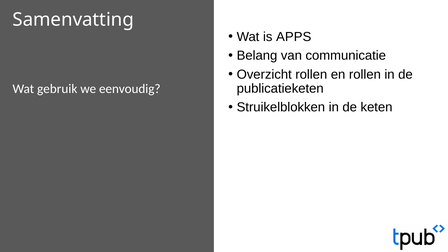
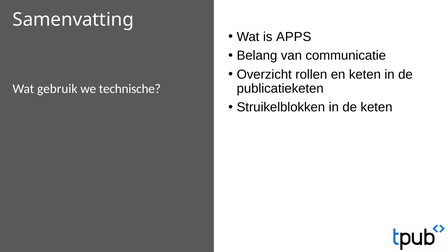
en rollen: rollen -> keten (365, 74)
eenvoudig: eenvoudig -> technische (130, 89)
